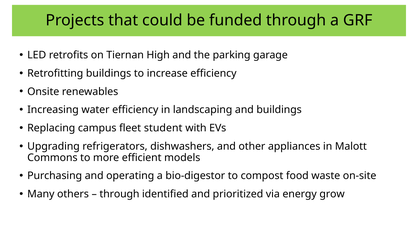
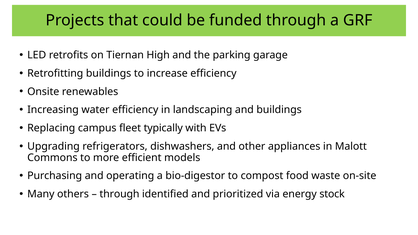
student: student -> typically (163, 128)
grow: grow -> stock (332, 194)
